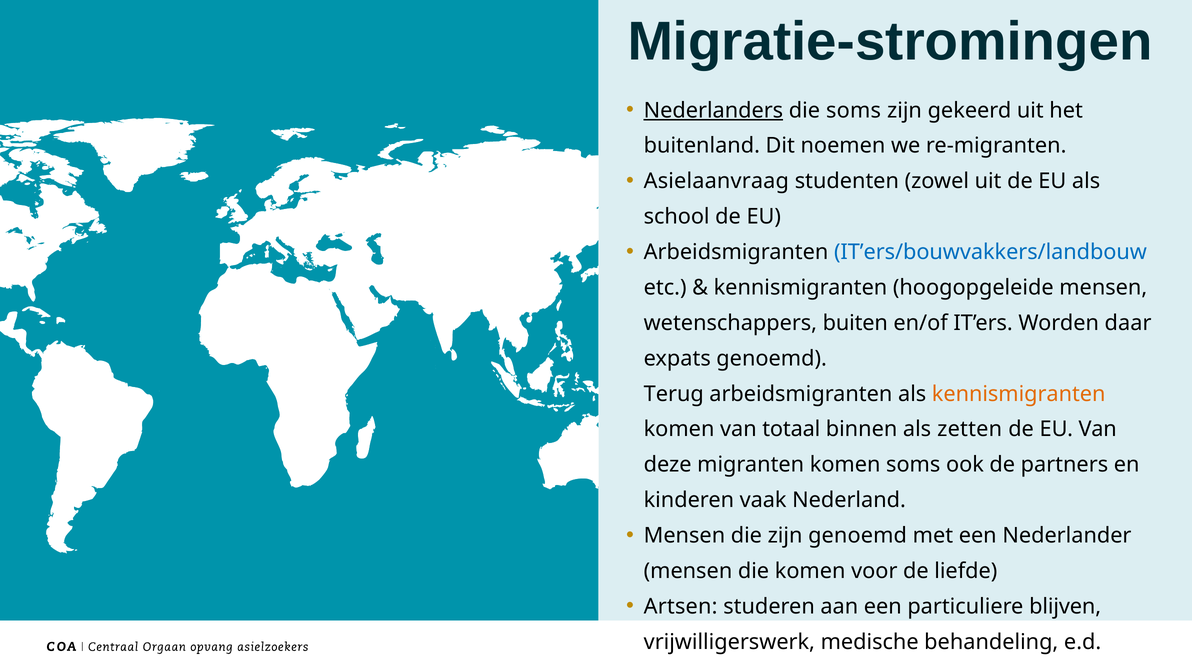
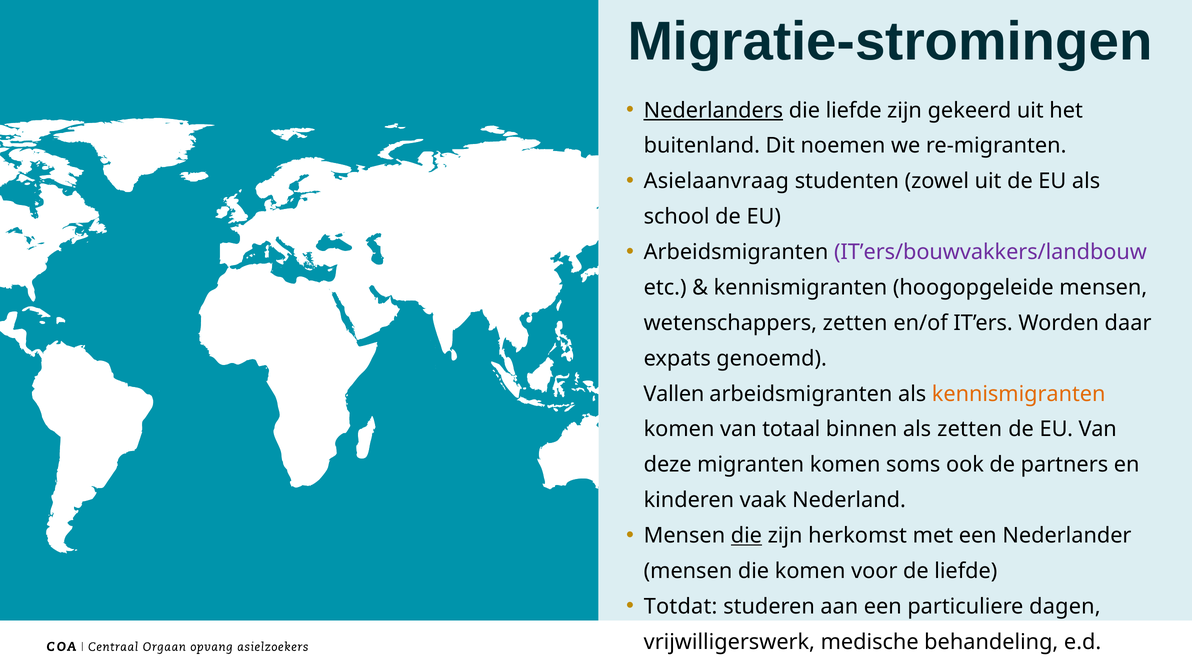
die soms: soms -> liefde (854, 110)
IT’ers/bouwvakkers/landbouw colour: blue -> purple (990, 252)
wetenschappers buiten: buiten -> zetten (855, 323)
Terug: Terug -> Vallen (674, 394)
die underline: none -> present (746, 535)
zijn genoemd: genoemd -> herkomst (858, 535)
Artsen: Artsen -> Totdat (681, 606)
blijven: blijven -> dagen (1065, 606)
